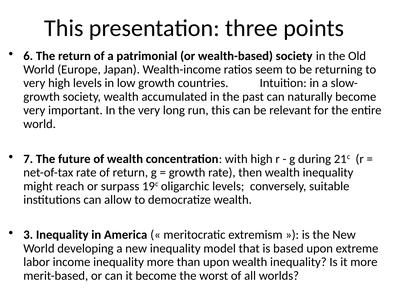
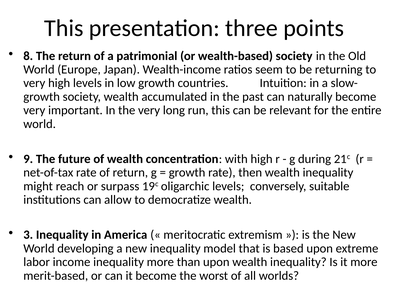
6: 6 -> 8 (28, 56)
7: 7 -> 9 (28, 159)
